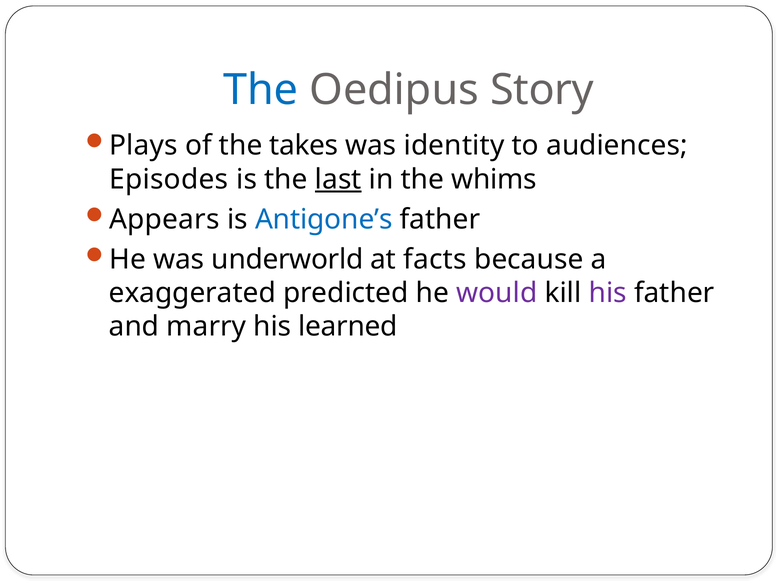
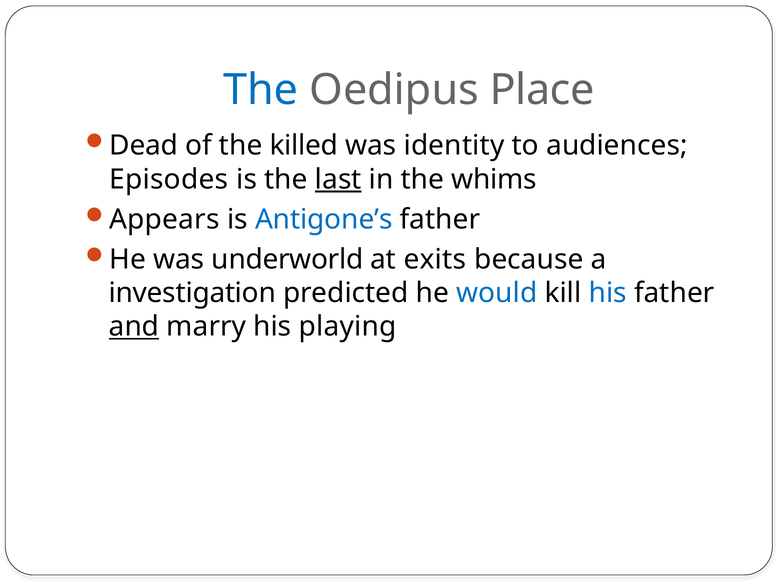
Story: Story -> Place (542, 90)
Plays: Plays -> Dead (144, 146)
takes: takes -> killed (304, 146)
facts: facts -> exits (435, 259)
exaggerated: exaggerated -> investigation (192, 293)
would colour: purple -> blue (497, 293)
his colour: purple -> blue (608, 293)
and underline: none -> present (134, 327)
learned: learned -> playing (348, 327)
